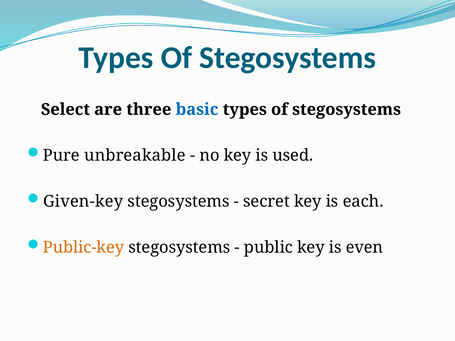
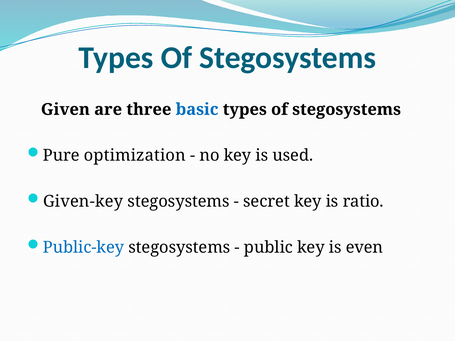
Select: Select -> Given (65, 110)
unbreakable: unbreakable -> optimization (135, 156)
each: each -> ratio (363, 201)
Public-key colour: orange -> blue (84, 247)
